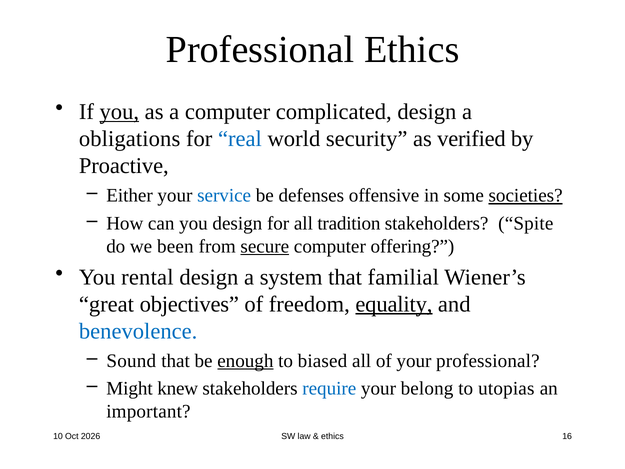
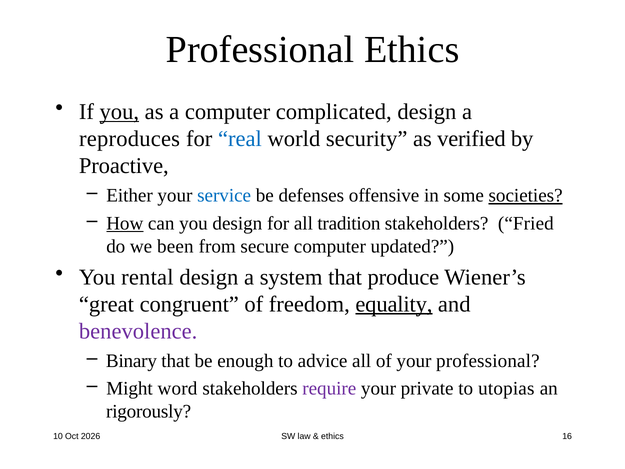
obligations: obligations -> reproduces (130, 139)
How underline: none -> present (125, 223)
Spite: Spite -> Fried (526, 223)
secure underline: present -> none (265, 246)
offering: offering -> updated (412, 246)
familial: familial -> produce (403, 277)
objectives: objectives -> congruent (189, 304)
benevolence colour: blue -> purple (138, 331)
Sound: Sound -> Binary (131, 361)
enough underline: present -> none (245, 361)
biased: biased -> advice (323, 361)
knew: knew -> word (178, 388)
require colour: blue -> purple (329, 388)
belong: belong -> private (427, 388)
important: important -> rigorously (149, 411)
